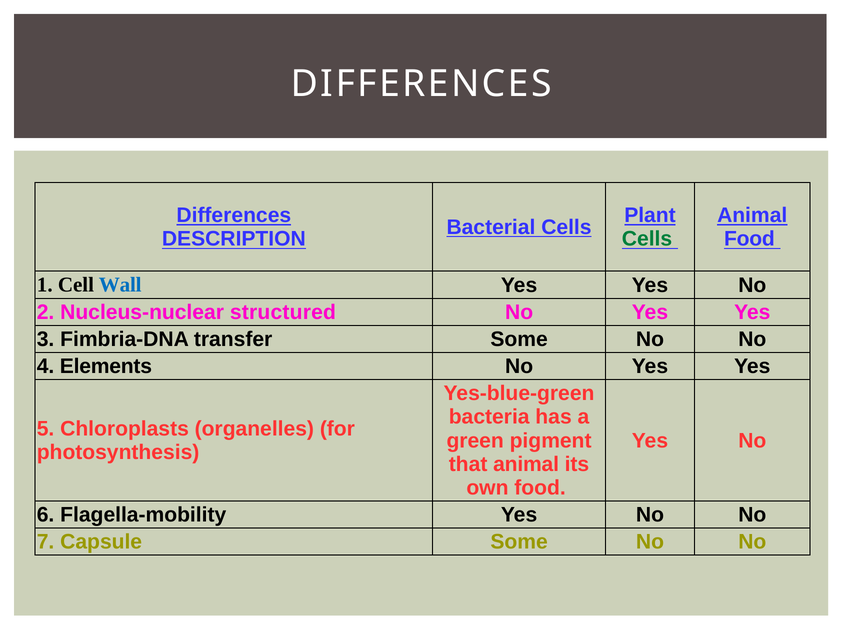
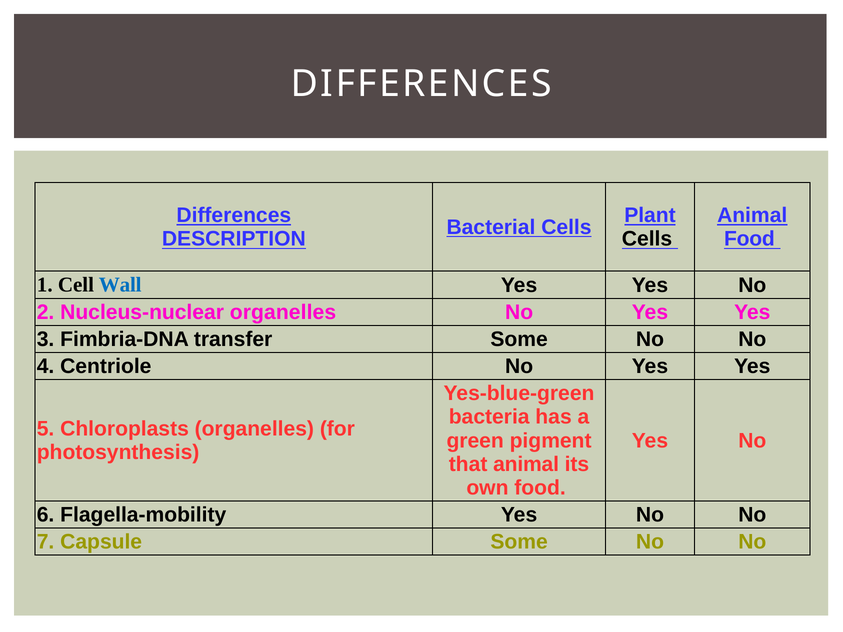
Cells colour: green -> black (647, 239)
Nucleus-nuclear structured: structured -> organelles (283, 312)
Elements: Elements -> Centriole (106, 366)
